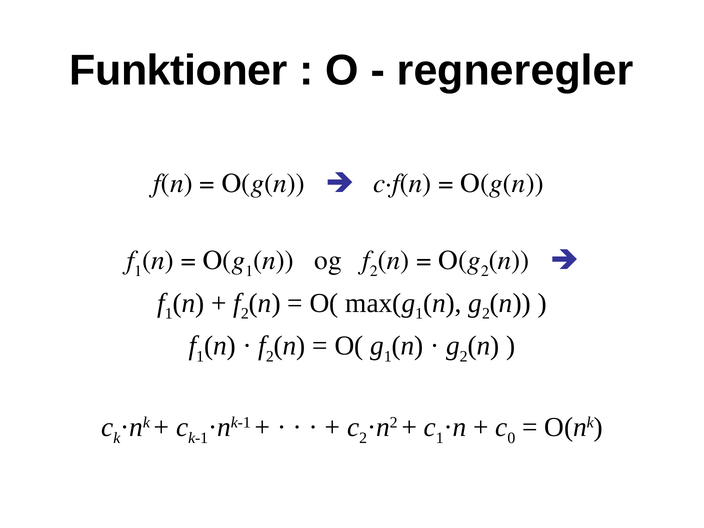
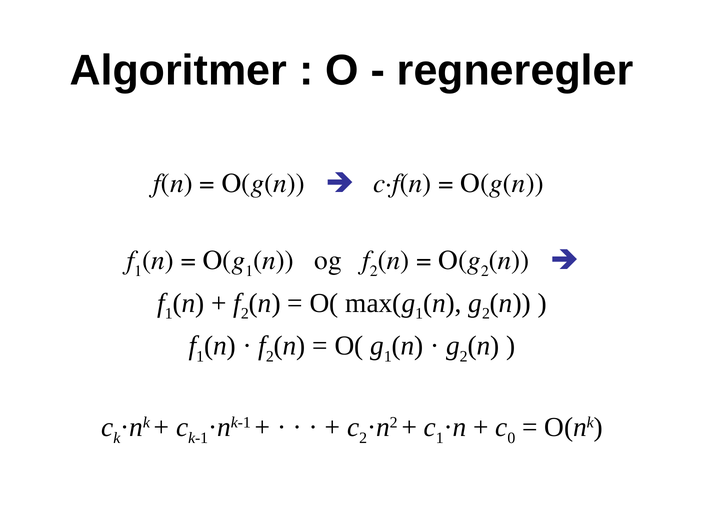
Funktioner: Funktioner -> Algoritmer (178, 70)
